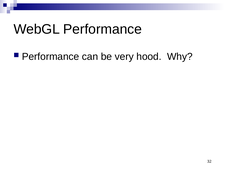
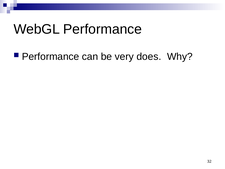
hood: hood -> does (149, 57)
